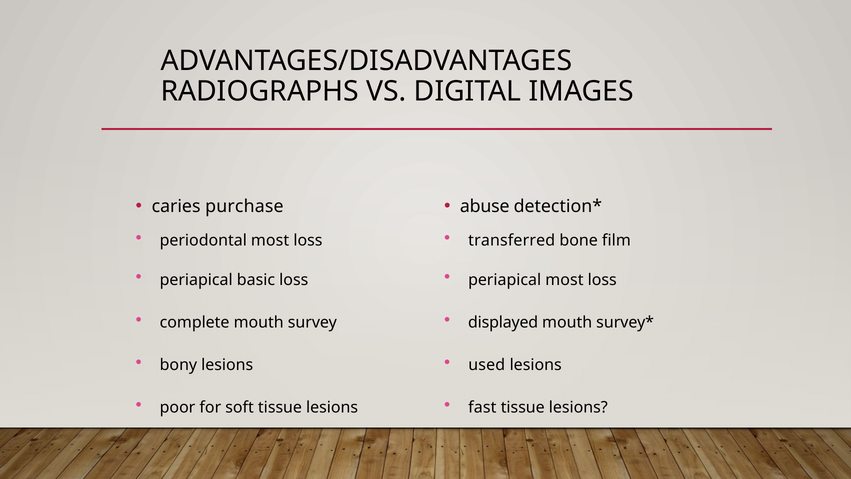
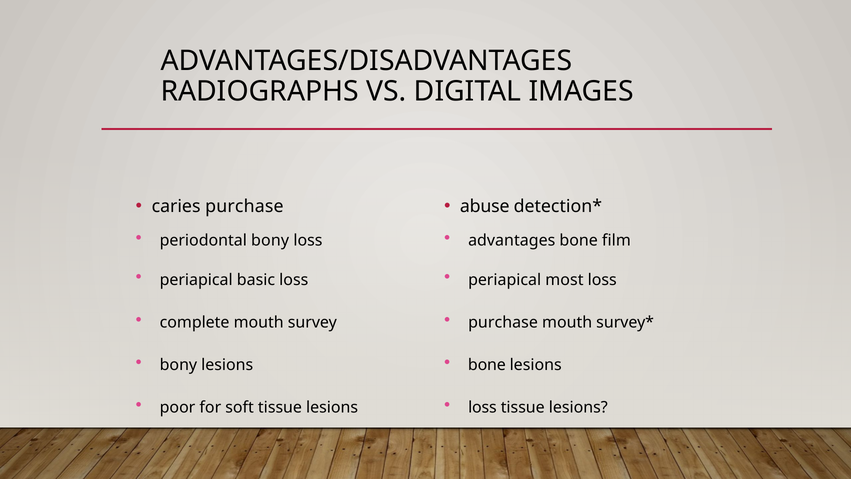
periodontal most: most -> bony (270, 240)
transferred: transferred -> advantages (512, 240)
displayed: displayed -> purchase (503, 322)
used: used -> bone (487, 365)
fast: fast -> loss (482, 407)
